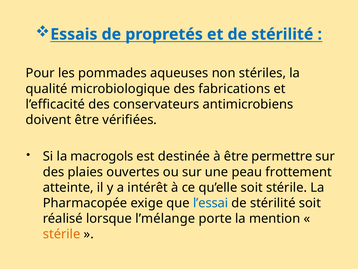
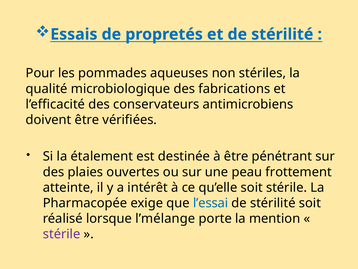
macrogols: macrogols -> étalement (102, 156)
permettre: permettre -> pénétrant (282, 156)
stérile colour: orange -> purple (62, 234)
